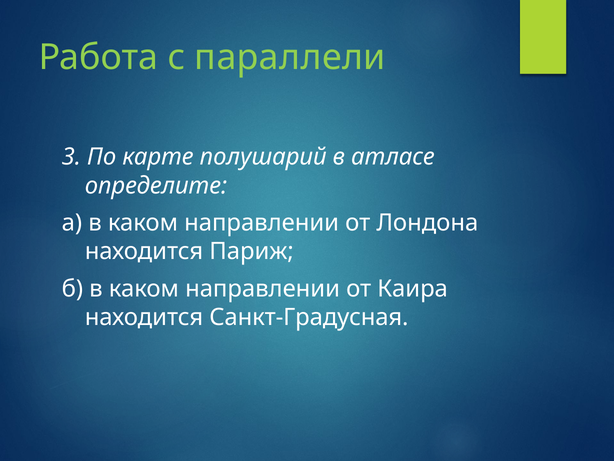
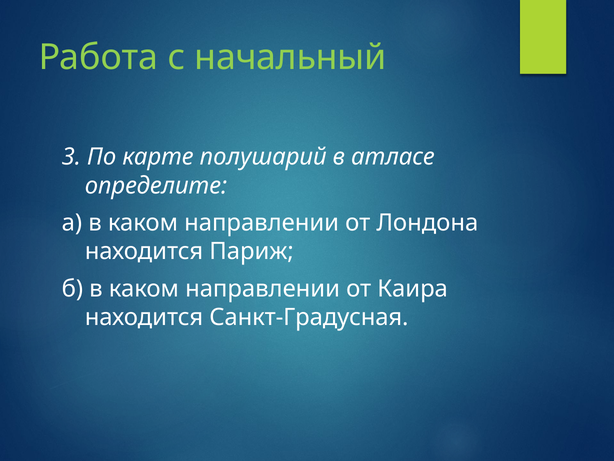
параллели: параллели -> начальный (290, 57)
